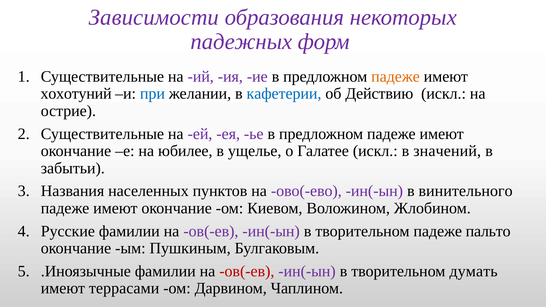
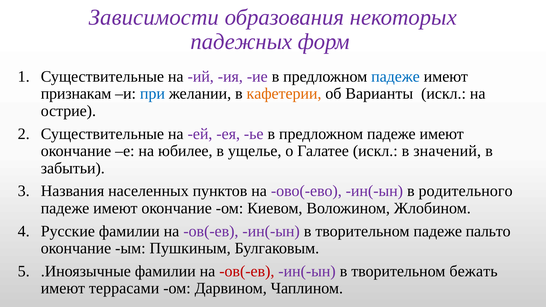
падеже colour: orange -> blue (396, 77)
хохотуний: хохотуний -> признакам (76, 94)
кафетерии colour: blue -> orange (284, 94)
Действию: Действию -> Варианты (379, 94)
винительного: винительного -> родительного (466, 191)
думать: думать -> бежать (474, 271)
